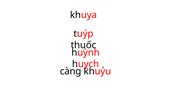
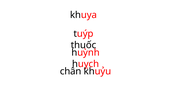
càng: càng -> chân (71, 71)
